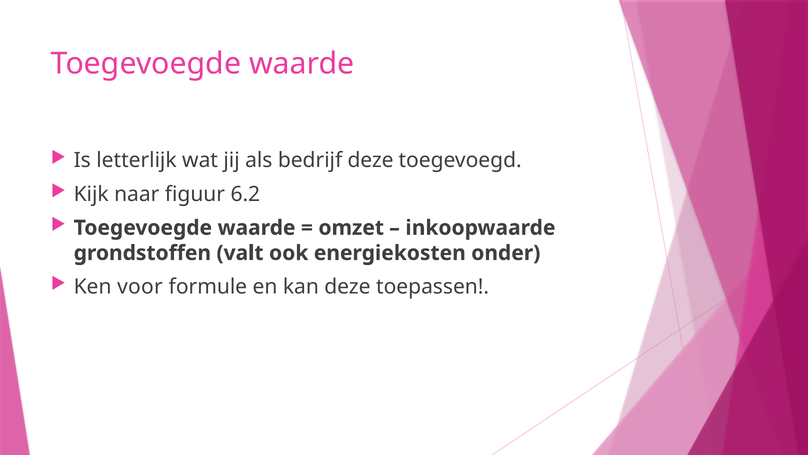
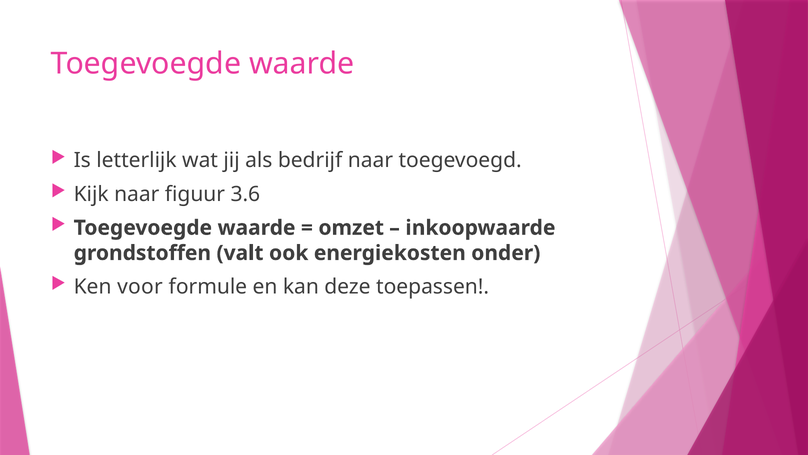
bedrijf deze: deze -> naar (370, 160)
6.2: 6.2 -> 3.6 (245, 194)
